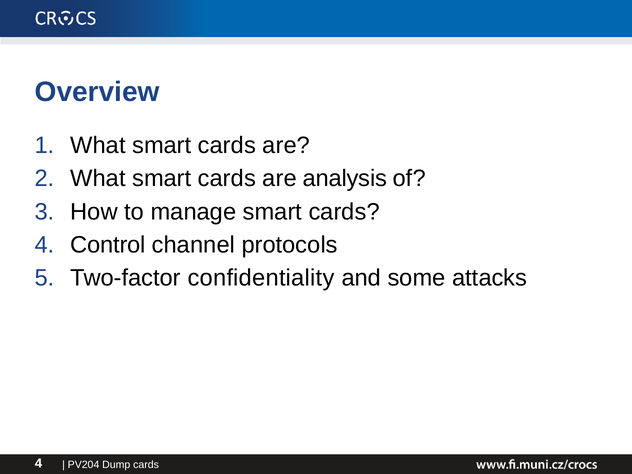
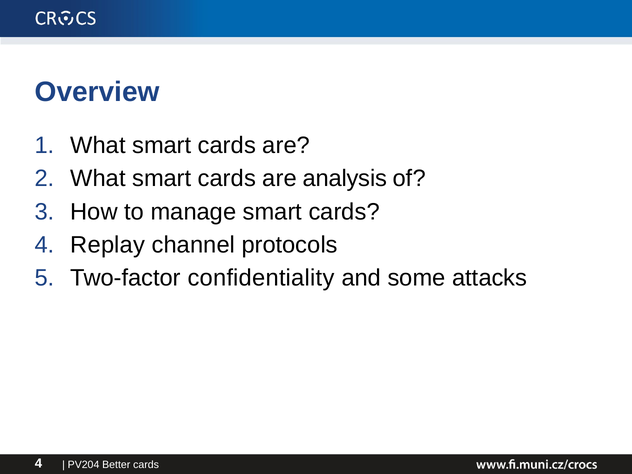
Control: Control -> Replay (108, 245)
Dump: Dump -> Better (116, 465)
